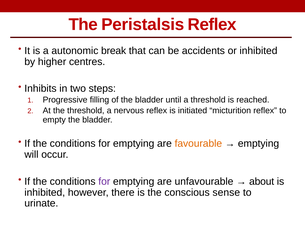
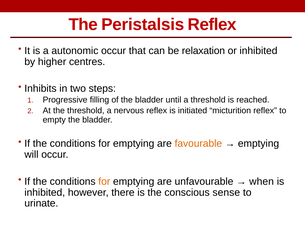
autonomic break: break -> occur (114, 51)
accidents: accidents -> relaxation (203, 51)
for colour: purple -> orange (104, 181)
about: about -> when (262, 181)
